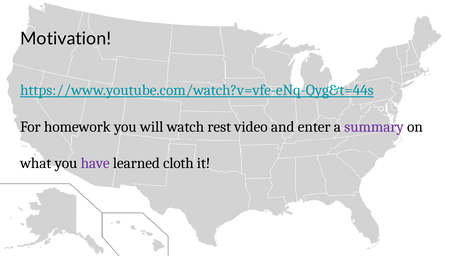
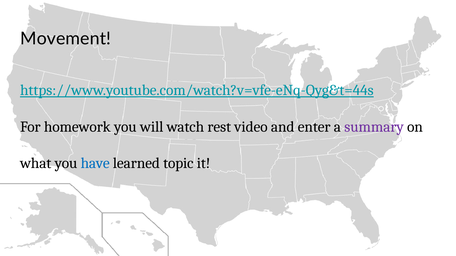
Motivation: Motivation -> Movement (66, 39)
have colour: purple -> blue (95, 163)
cloth: cloth -> topic (178, 163)
